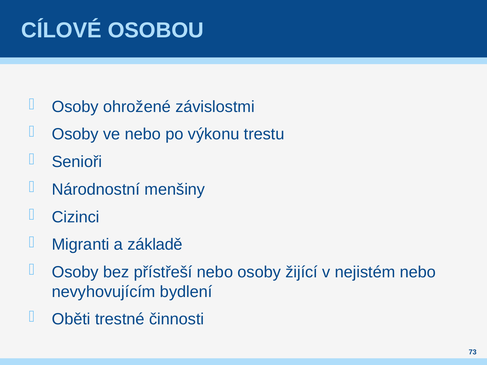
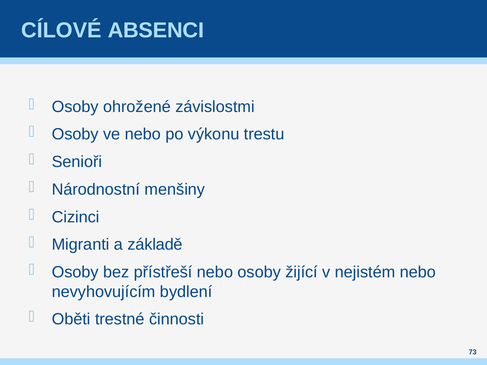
OSOBOU: OSOBOU -> ABSENCI (156, 30)
